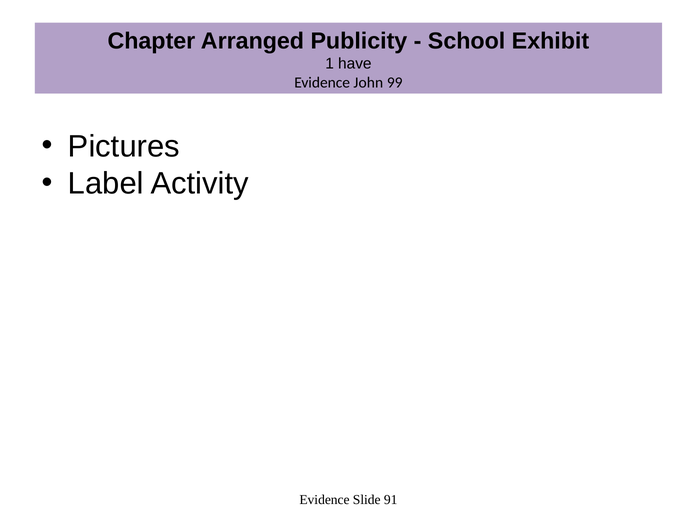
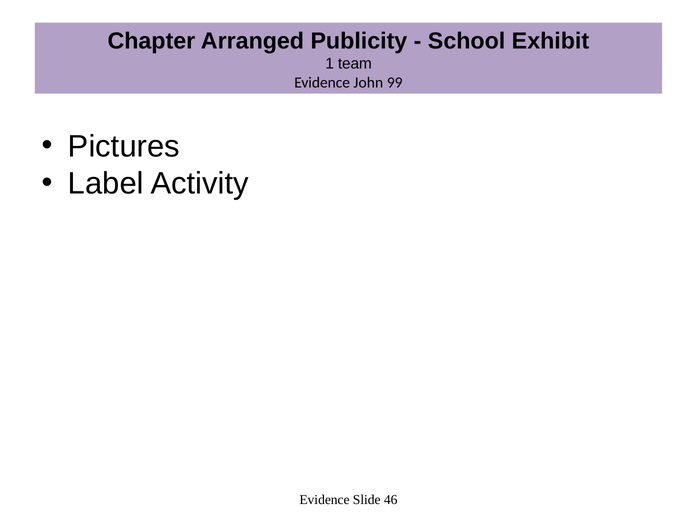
have: have -> team (355, 64)
91: 91 -> 46 (391, 499)
